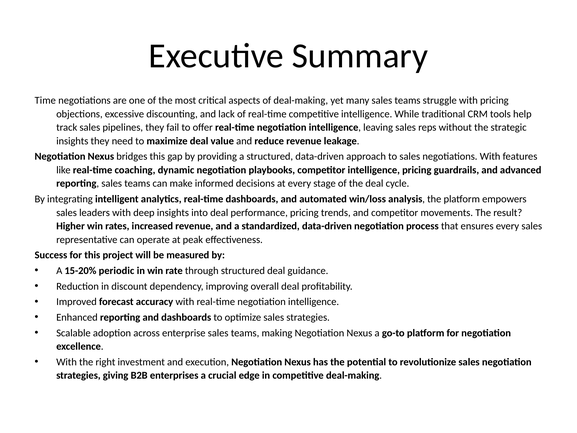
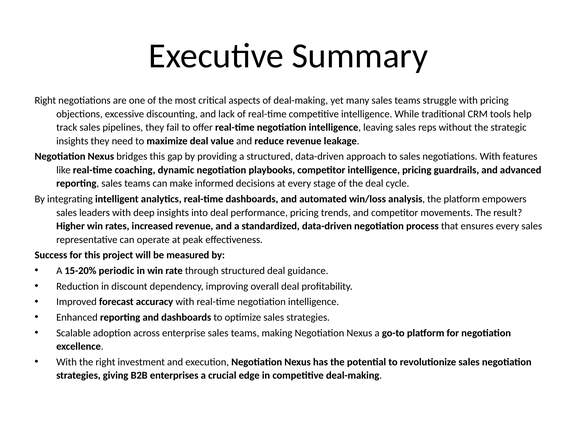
Time: Time -> Right (45, 100)
